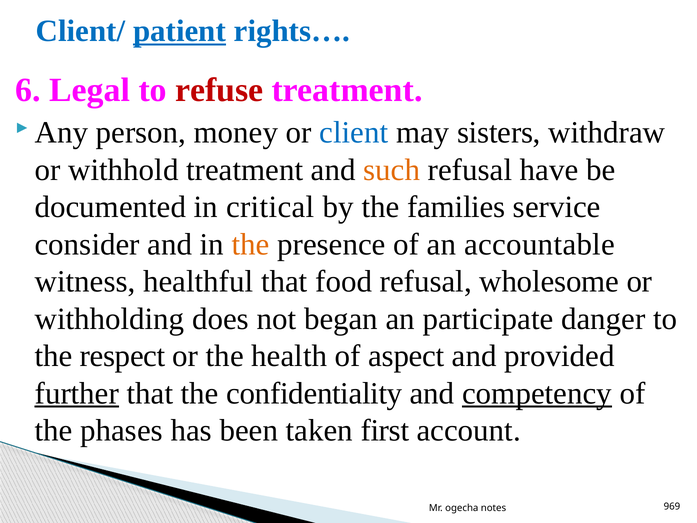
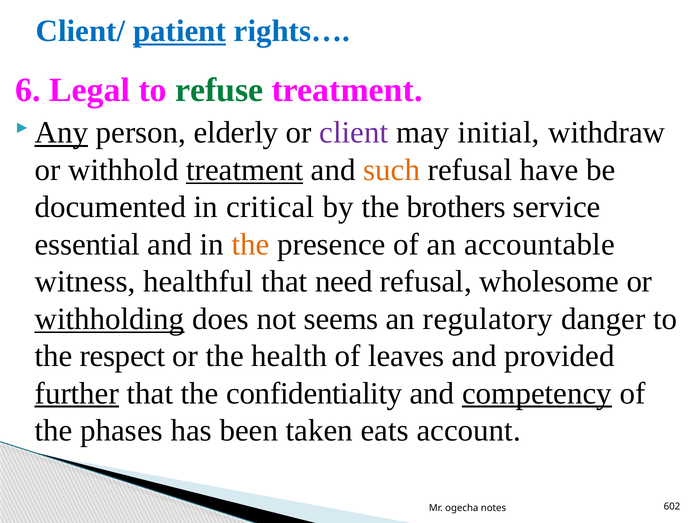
refuse colour: red -> green (219, 90)
Any underline: none -> present (61, 133)
money: money -> elderly (236, 133)
client colour: blue -> purple (354, 133)
sisters: sisters -> initial (499, 133)
treatment underline: none -> present (245, 170)
families: families -> brothers (456, 207)
consider: consider -> essential (87, 244)
food: food -> need (344, 282)
withholding underline: none -> present (110, 319)
began: began -> seems (341, 319)
participate: participate -> regulatory (488, 319)
aspect: aspect -> leaves (406, 356)
first: first -> eats (385, 430)
969: 969 -> 602 (672, 506)
